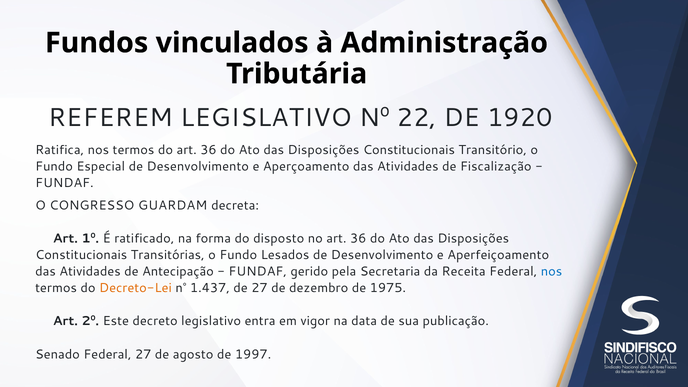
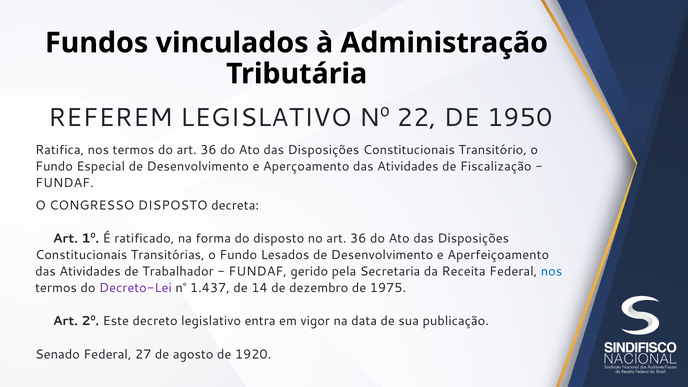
1920: 1920 -> 1950 (520, 118)
CONGRESSO GUARDAM: GUARDAM -> DISPOSTO (173, 205)
Antecipação: Antecipação -> Trabalhador (178, 272)
Decreto-Lei colour: orange -> purple (135, 288)
de 27: 27 -> 14 (259, 288)
1997: 1997 -> 1920 (253, 354)
